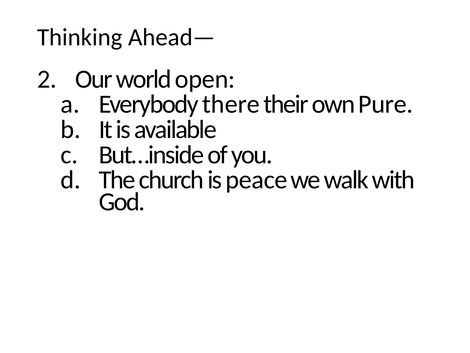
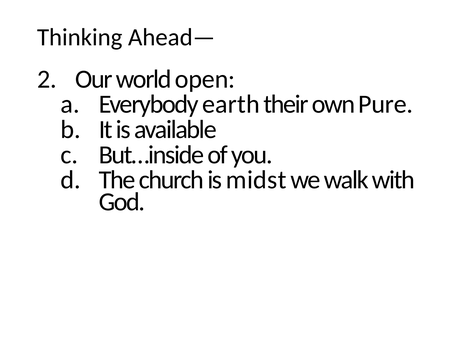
there: there -> earth (231, 104)
peace: peace -> midst (256, 180)
